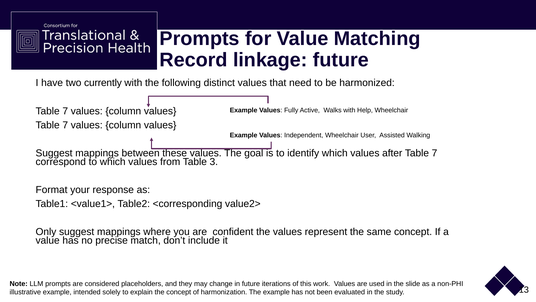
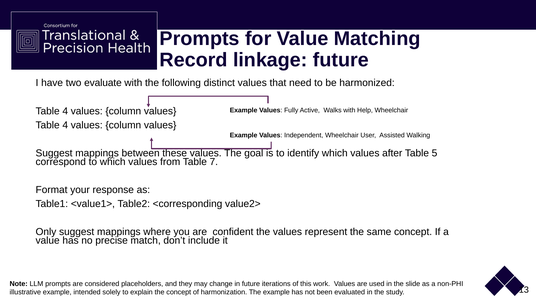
currently: currently -> evaluate (103, 83)
7: 7 -> 4 (65, 111)
7: 7 -> 4 (65, 125)
7: 7 -> 5 (435, 153)
3: 3 -> 7 (214, 161)
